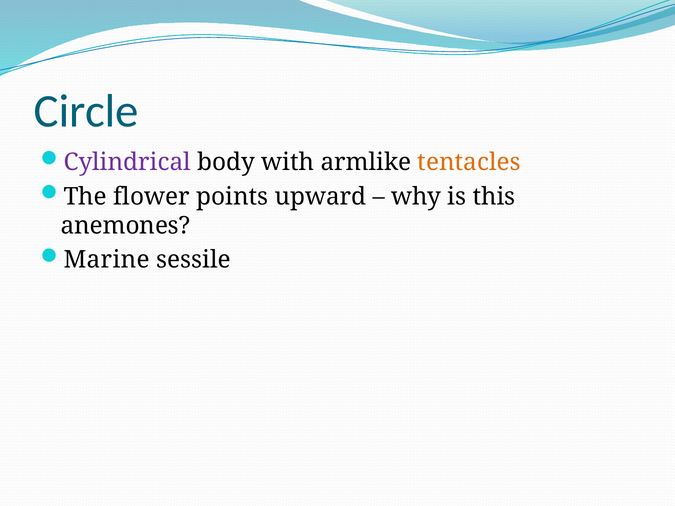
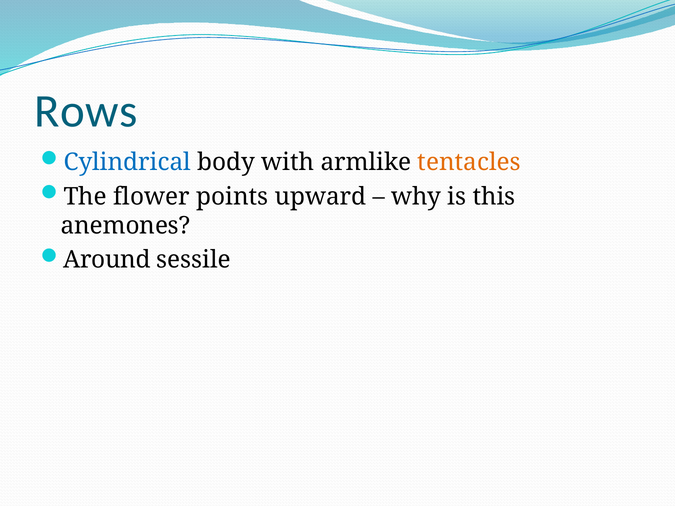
Circle: Circle -> Rows (86, 111)
Cylindrical colour: purple -> blue (127, 163)
Marine: Marine -> Around (107, 260)
